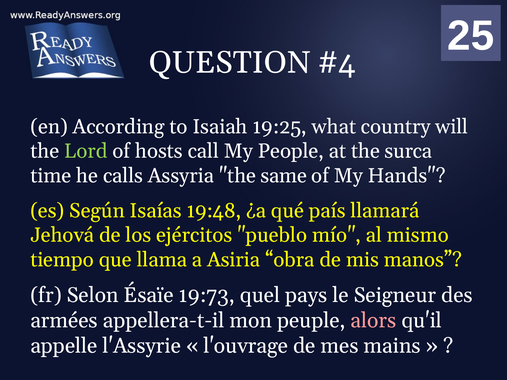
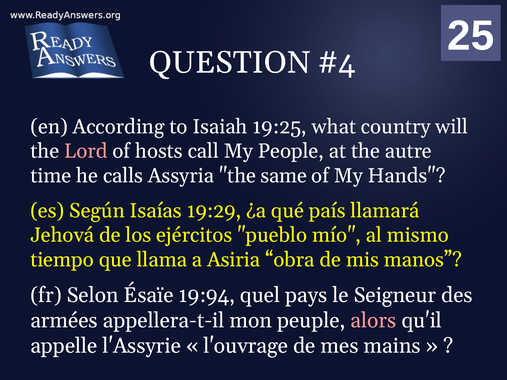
Lord colour: light green -> pink (86, 151)
surca: surca -> autre (408, 151)
19:48: 19:48 -> 19:29 (214, 211)
19:73: 19:73 -> 19:94 (207, 295)
